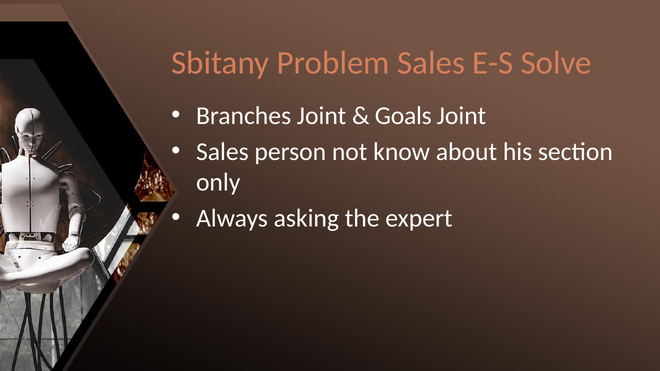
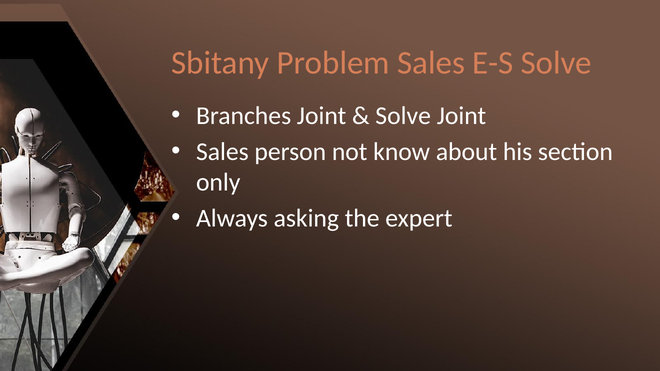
Goals: Goals -> Solve (403, 116)
